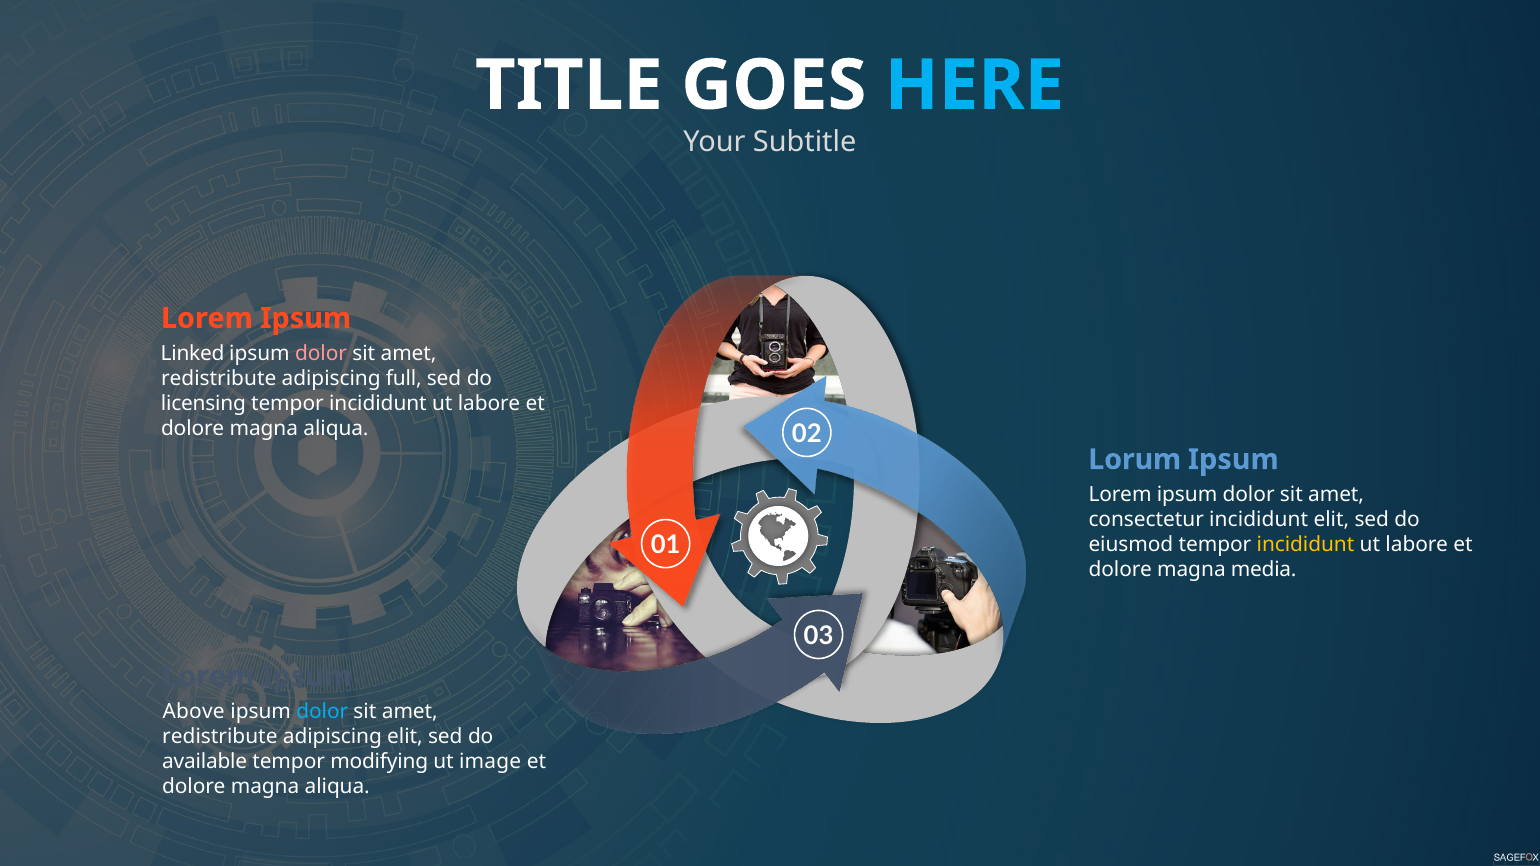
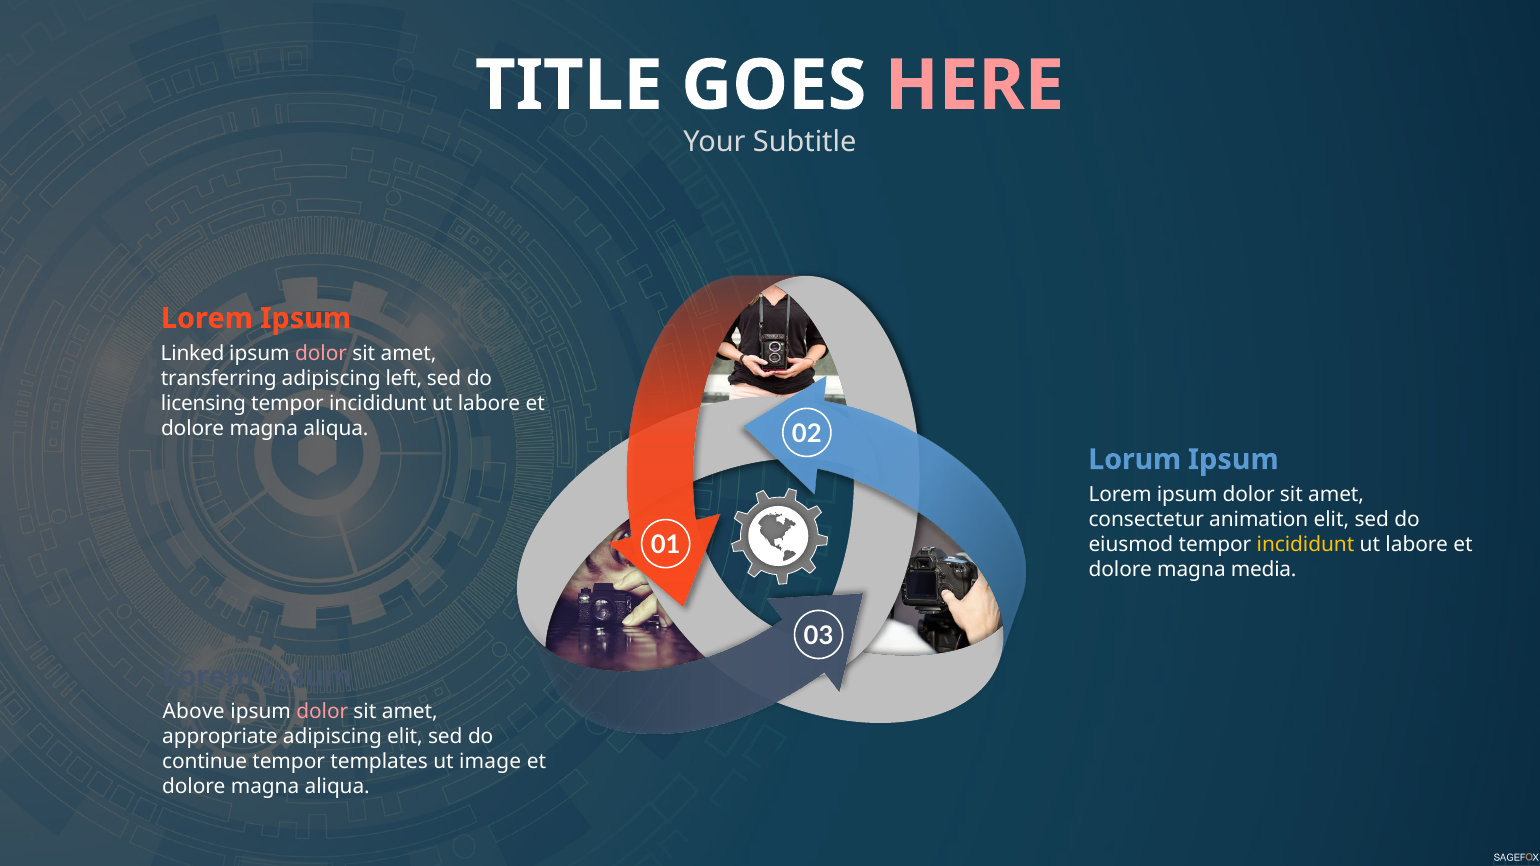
HERE colour: light blue -> pink (974, 86)
redistribute: redistribute -> transferring (219, 379)
full: full -> left (404, 379)
consectetur incididunt: incididunt -> animation (1259, 520)
dolor colour: light blue -> pink (322, 712)
redistribute: redistribute -> appropriate (220, 737)
available: available -> continue (205, 762)
modifying: modifying -> templates (379, 762)
